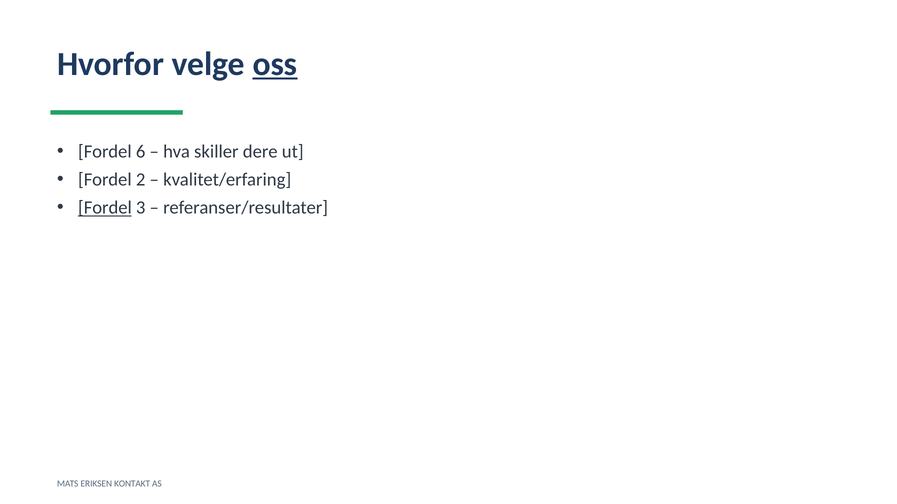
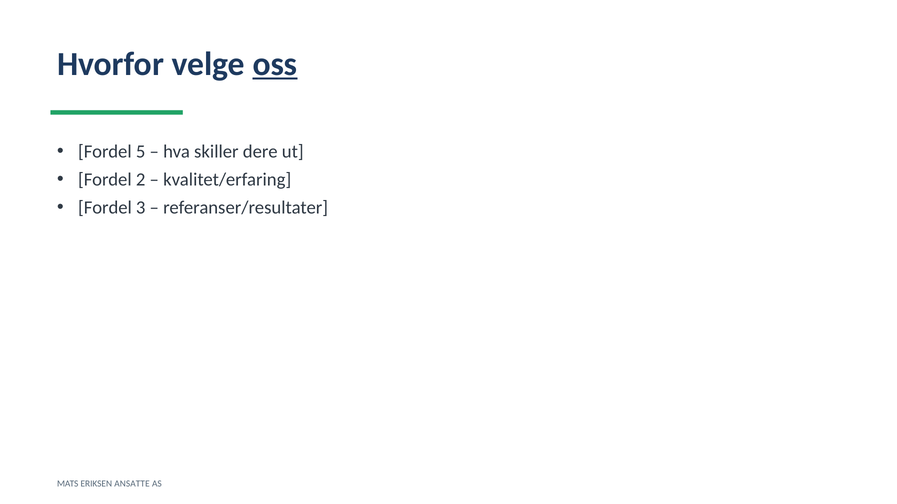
6: 6 -> 5 (141, 152)
Fordel underline: present -> none (105, 208)
KONTAKT: KONTAKT -> ANSATTE (132, 484)
